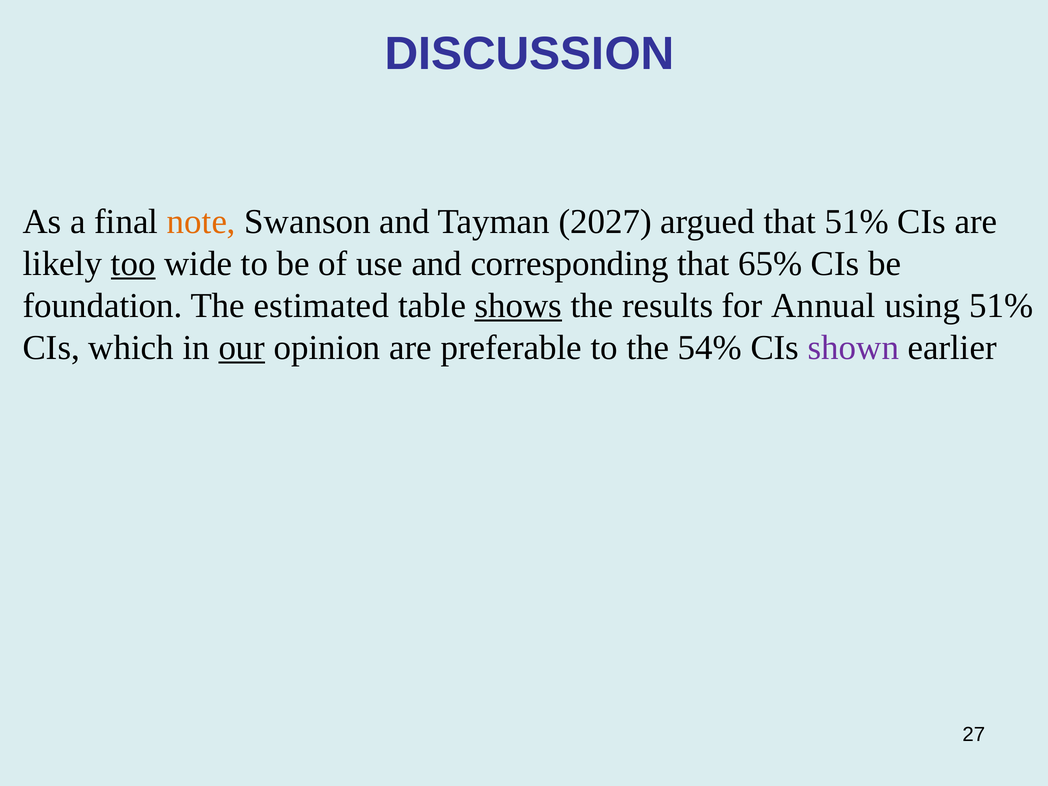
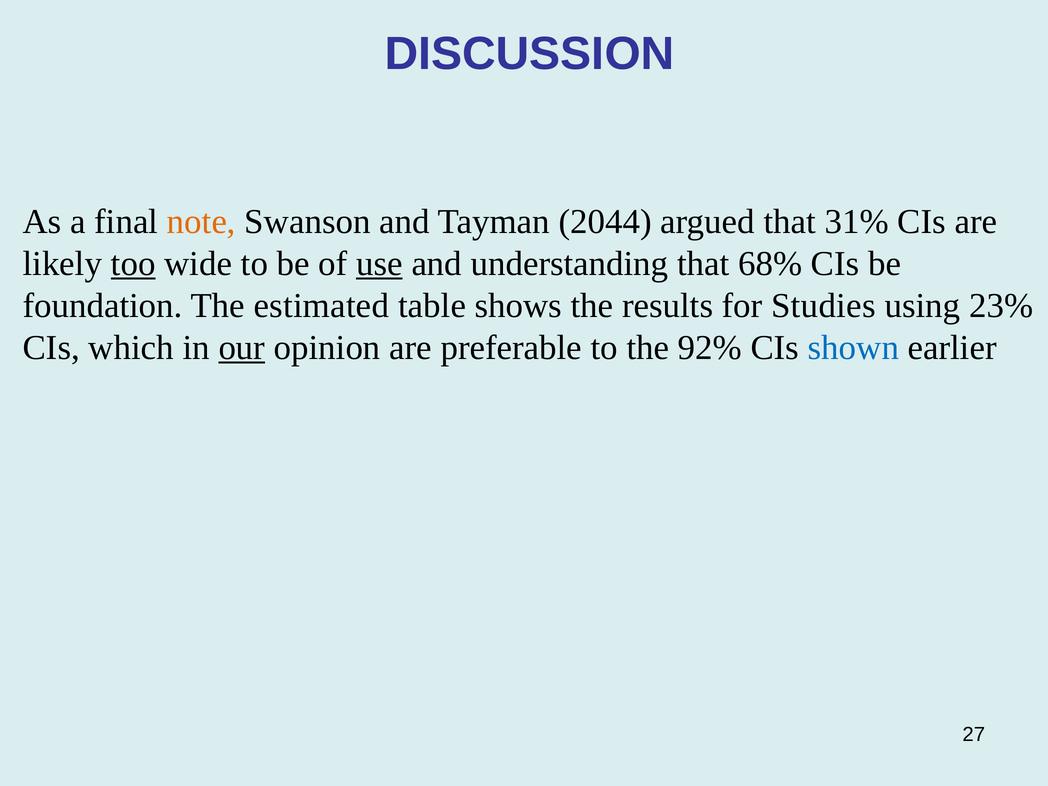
2027: 2027 -> 2044 (605, 222)
that 51%: 51% -> 31% (857, 222)
use underline: none -> present (379, 264)
corresponding: corresponding -> understanding (570, 264)
65%: 65% -> 68% (770, 264)
shows underline: present -> none (518, 306)
Annual: Annual -> Studies (823, 306)
using 51%: 51% -> 23% (1001, 306)
54%: 54% -> 92% (710, 347)
shown colour: purple -> blue (853, 347)
